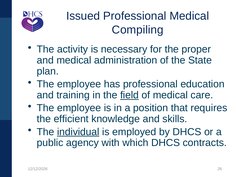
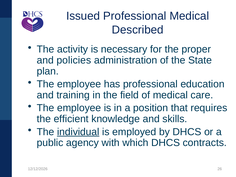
Compiling: Compiling -> Described (138, 30)
and medical: medical -> policies (74, 60)
field underline: present -> none (129, 95)
